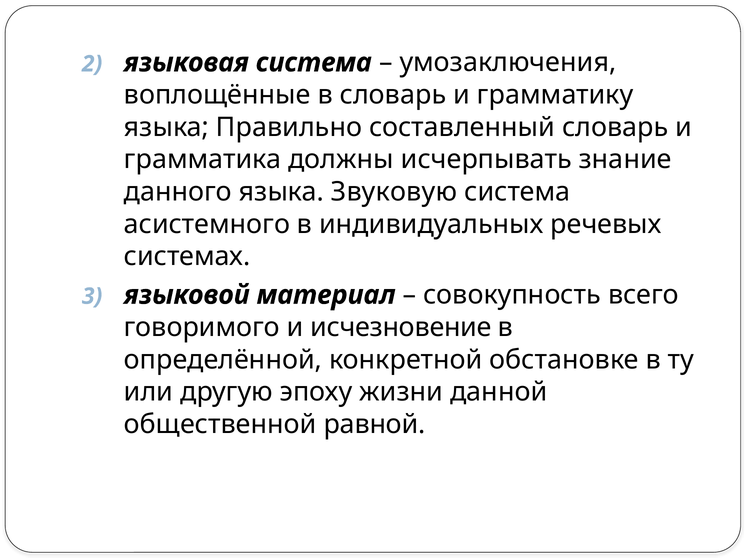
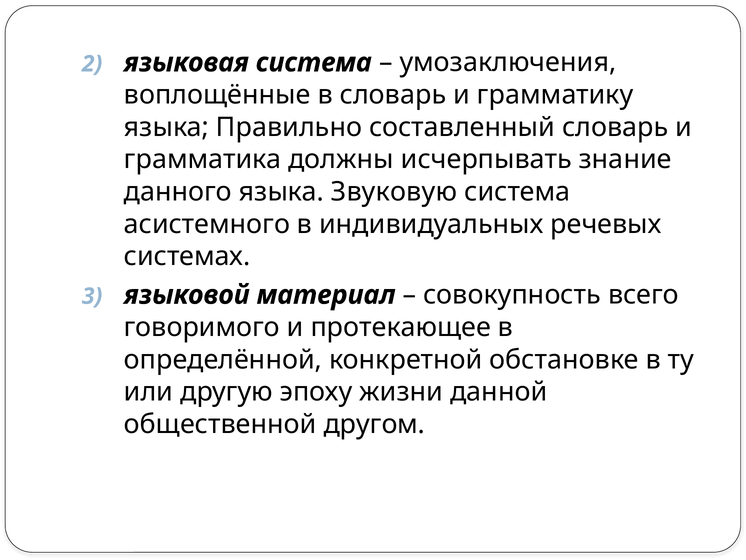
исчезновение: исчезновение -> протекающее (401, 327)
равной: равной -> другом (374, 424)
